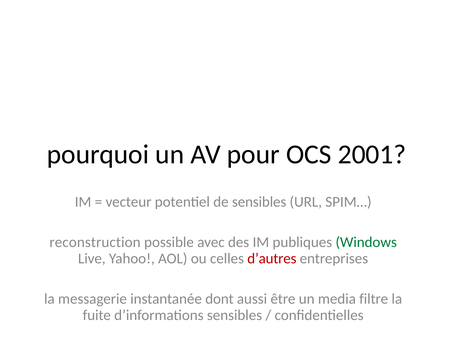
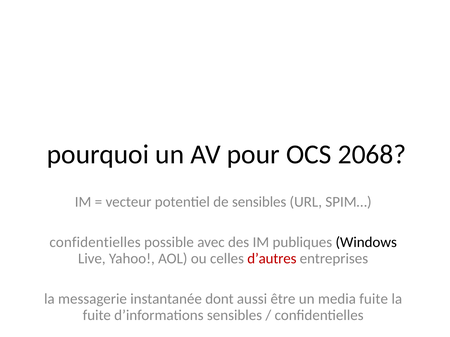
2001: 2001 -> 2068 (372, 155)
reconstruction: reconstruction -> confidentielles (95, 243)
Windows colour: green -> black (366, 243)
media filtre: filtre -> fuite (374, 299)
